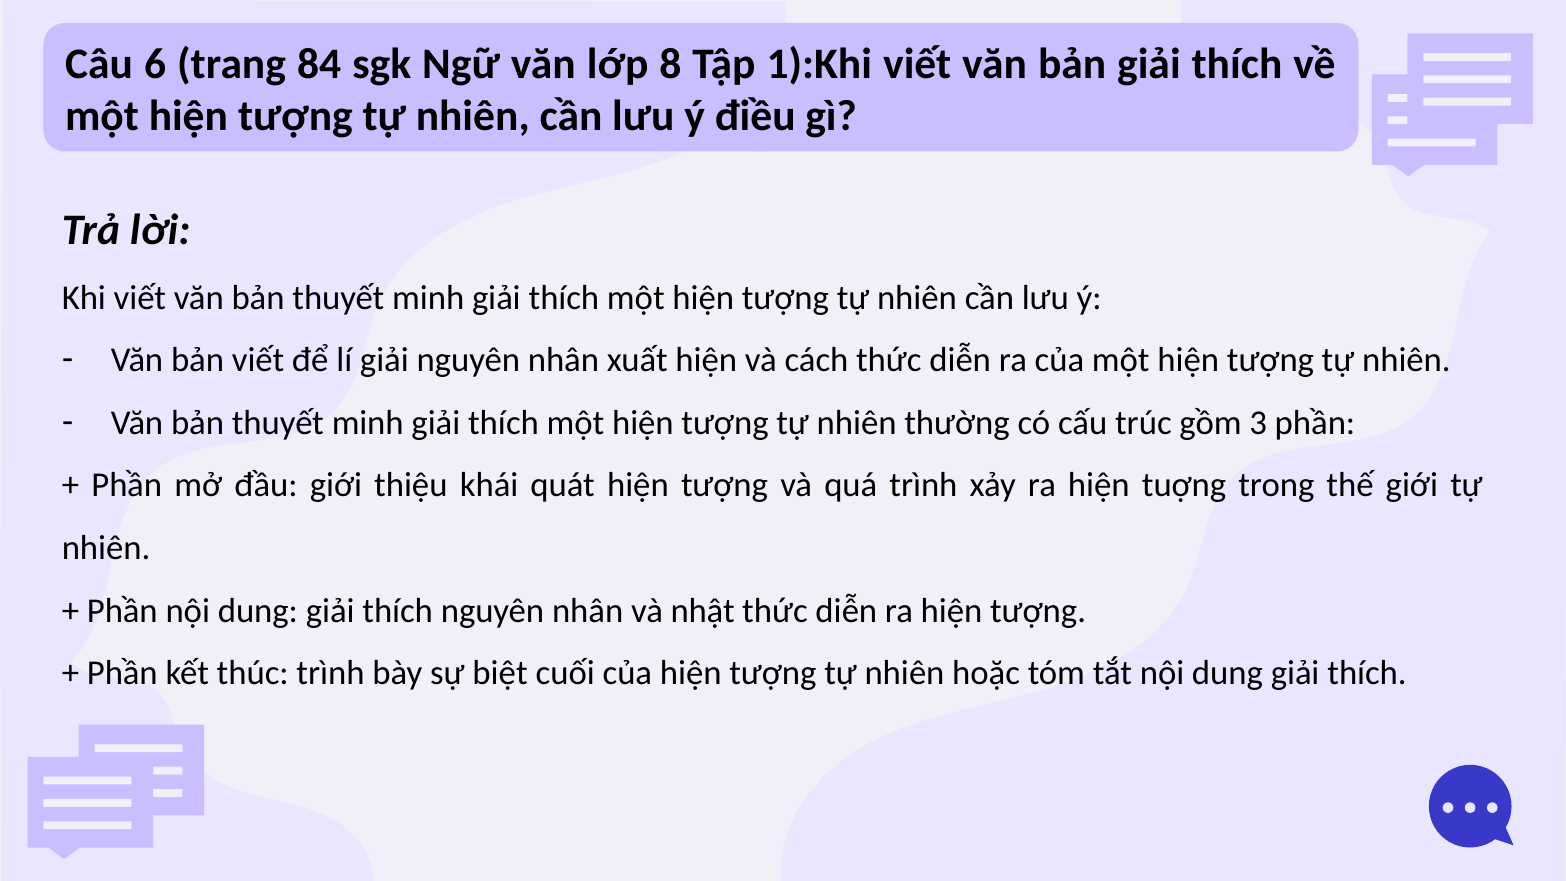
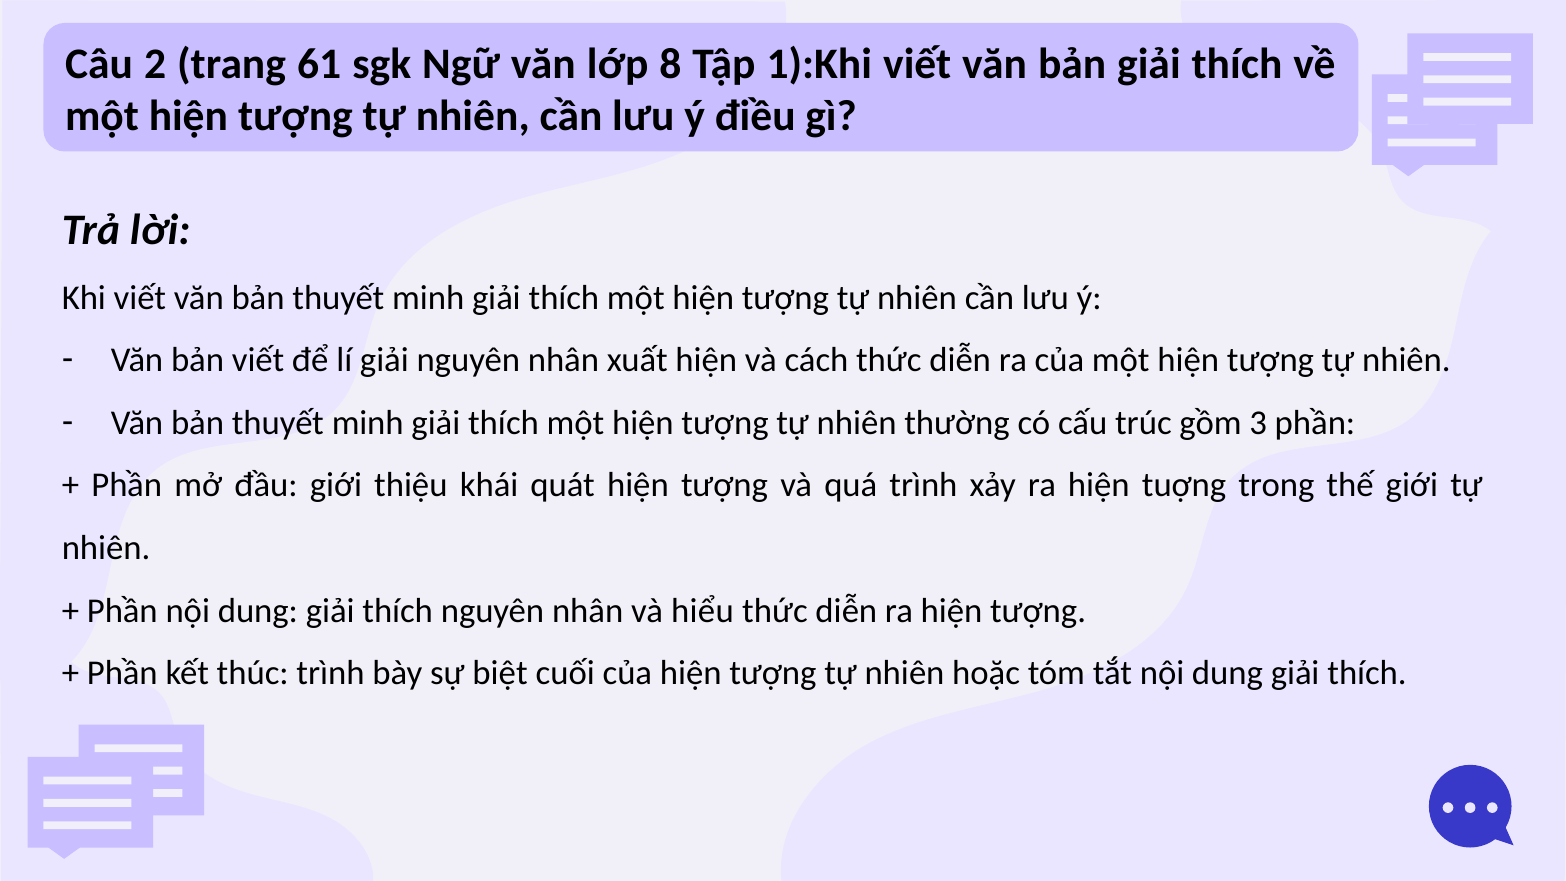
6: 6 -> 2 (155, 64)
84: 84 -> 61 (319, 64)
nhật: nhật -> hiểu (702, 611)
